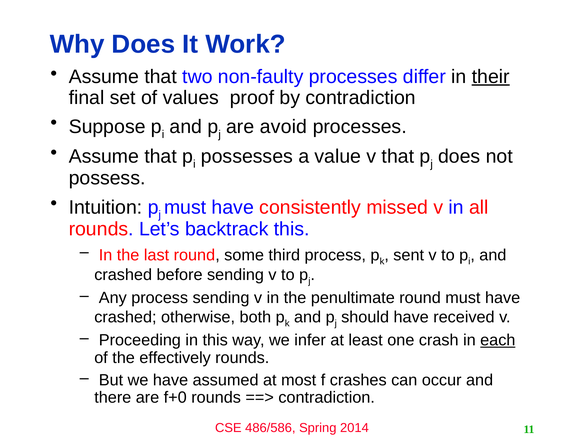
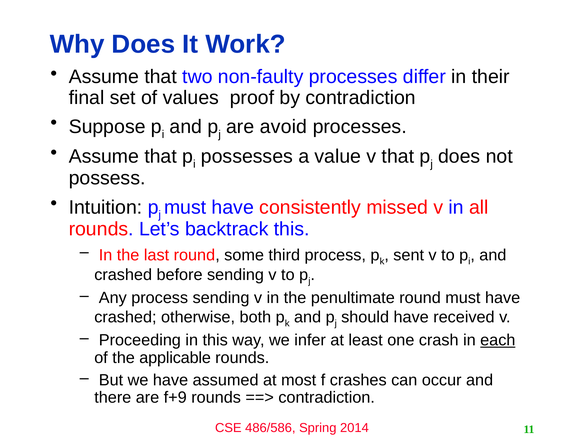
their underline: present -> none (491, 77)
effectively: effectively -> applicable (175, 358)
f+0: f+0 -> f+9 (175, 398)
